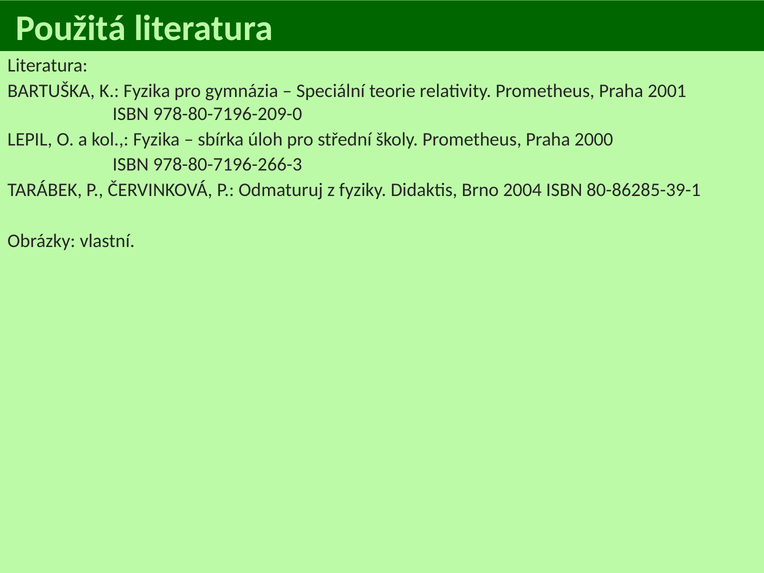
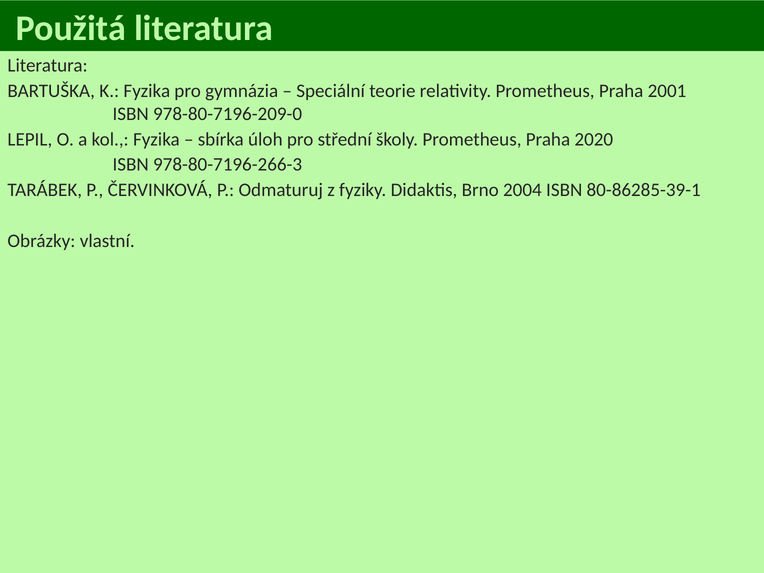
2000: 2000 -> 2020 (594, 139)
